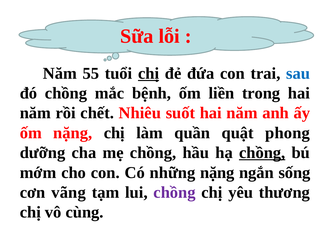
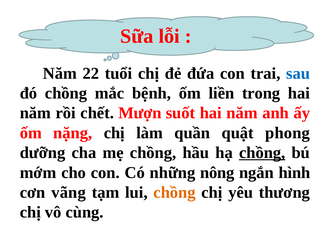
55: 55 -> 22 (91, 73)
chị underline: present -> none (149, 73)
Nhiêu: Nhiêu -> Mượn (140, 113)
những nặng: nặng -> nông (217, 172)
sống: sống -> hình (294, 172)
chồng colour: purple -> orange (175, 192)
